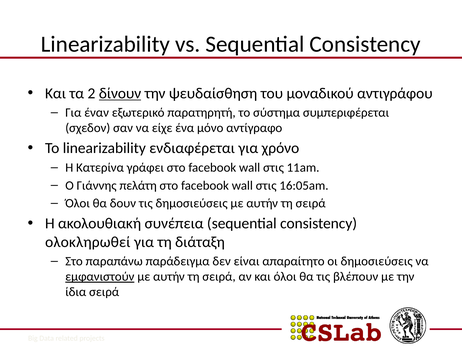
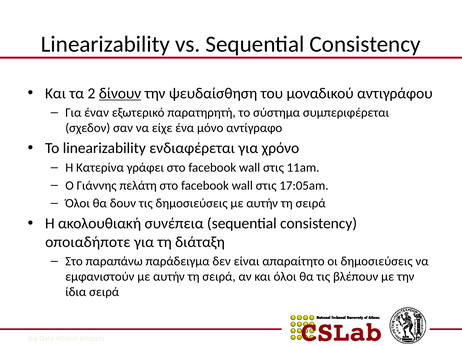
16:05am: 16:05am -> 17:05am (304, 186)
ολοκληρωθεί: ολοκληρωθεί -> οποιαδήποτε (88, 242)
εμφανιστούν underline: present -> none (100, 277)
